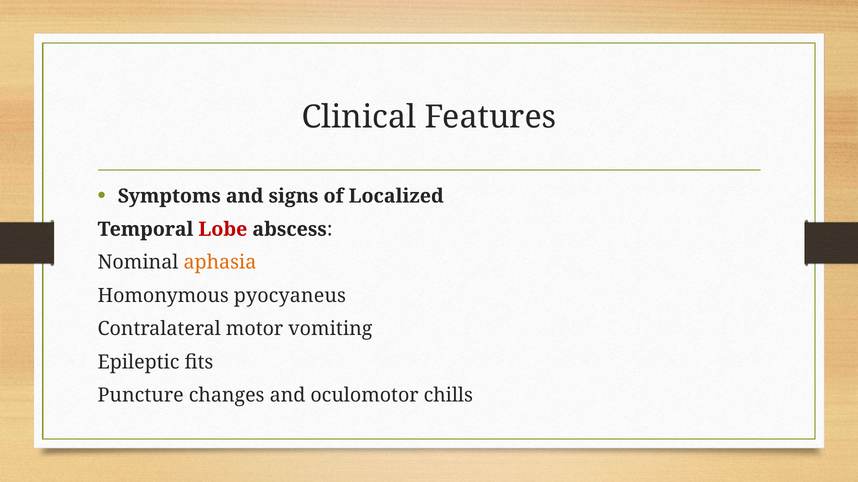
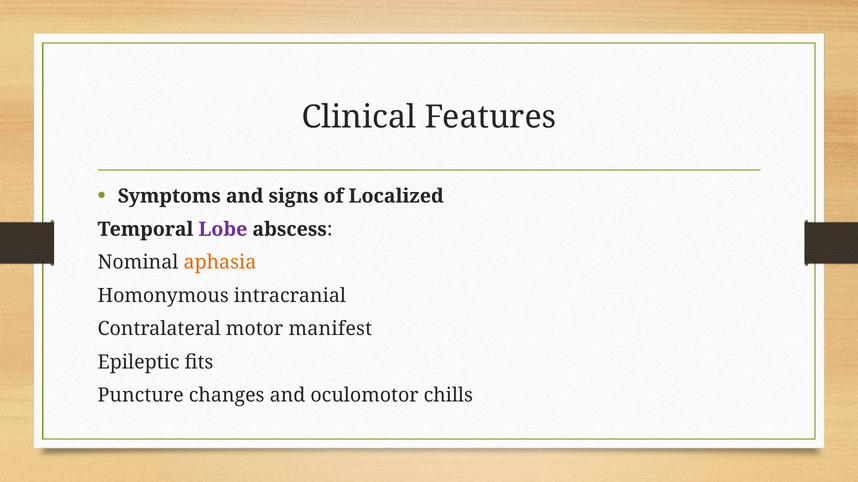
Lobe colour: red -> purple (223, 230)
pyocyaneus: pyocyaneus -> intracranial (290, 296)
vomiting: vomiting -> manifest (330, 329)
